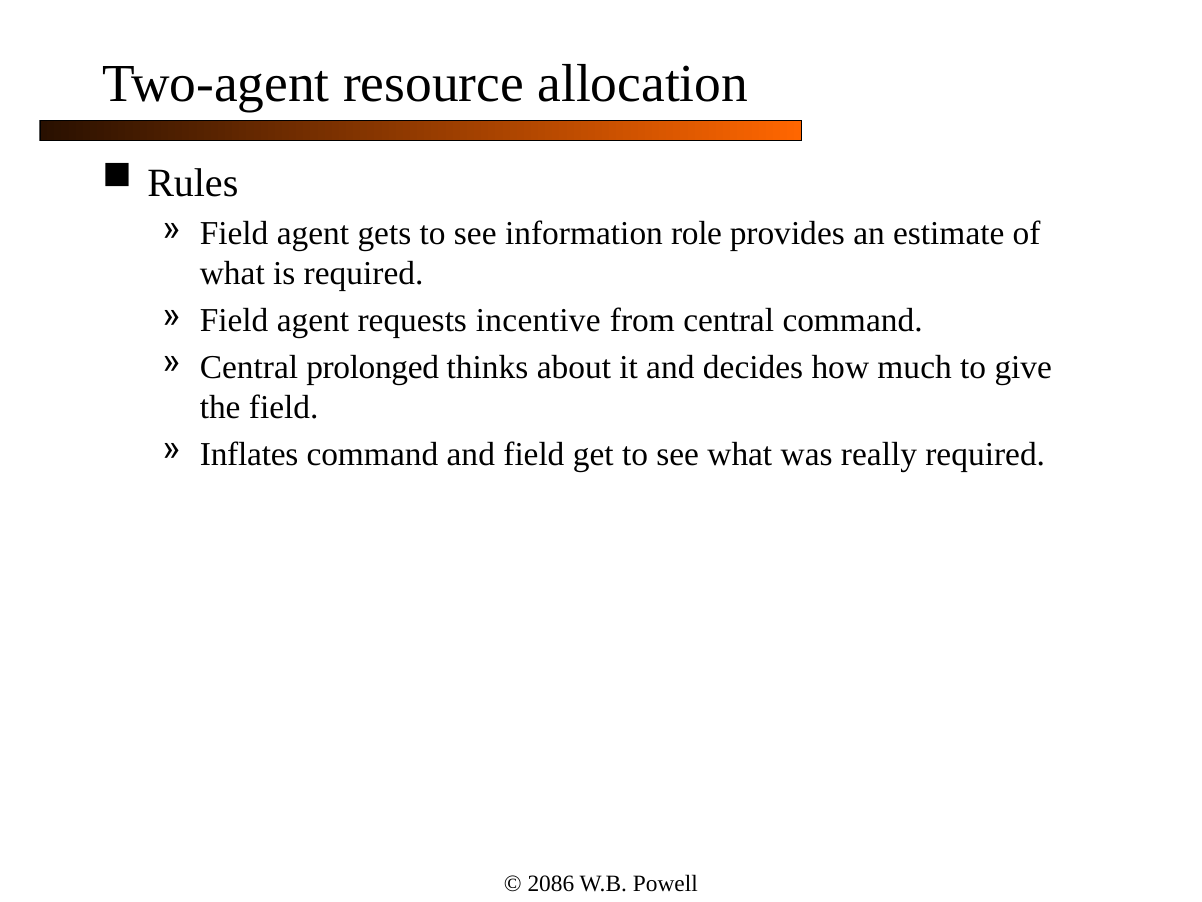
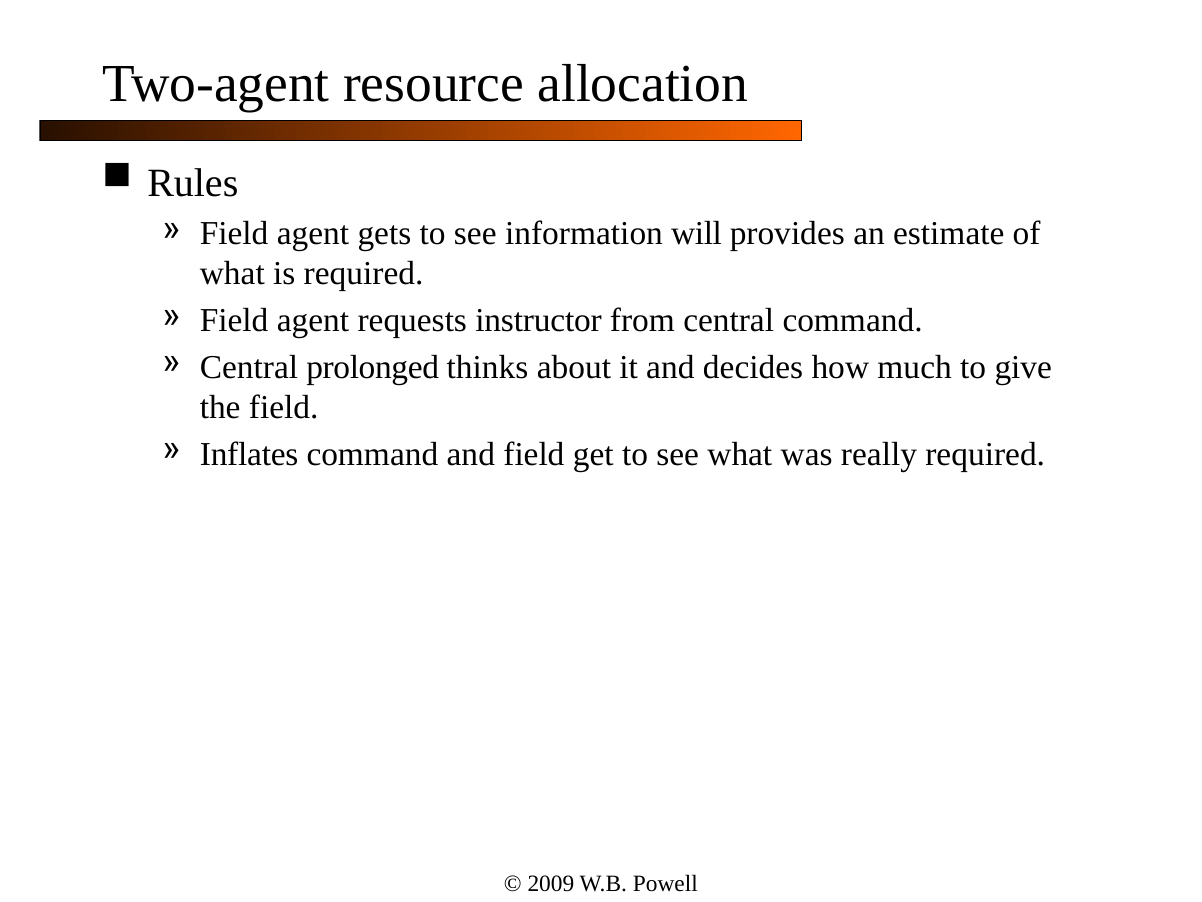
role: role -> will (697, 233)
incentive: incentive -> instructor (539, 320)
2086: 2086 -> 2009 (551, 883)
